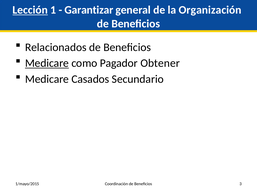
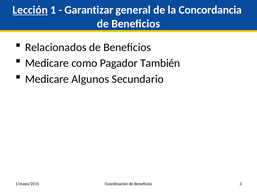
Organización: Organización -> Concordancia (210, 10)
Medicare underline: present -> none (47, 63)
Obtener: Obtener -> También (160, 63)
Casados: Casados -> Algunos (90, 79)
